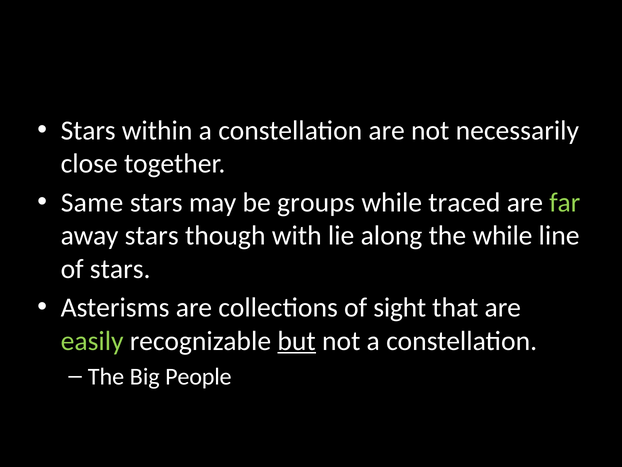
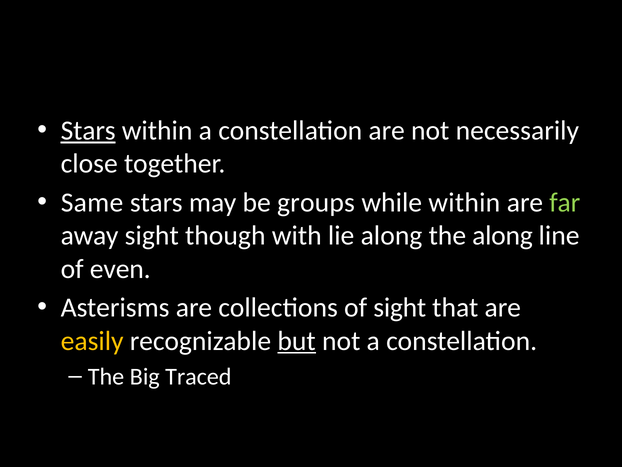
Stars underline: none -> present (88, 130)
while traced: traced -> within (464, 202)
away stars: stars -> sight (152, 236)
the while: while -> along (502, 236)
of stars: stars -> even (120, 269)
easily colour: light green -> yellow (92, 341)
People: People -> Traced (198, 376)
